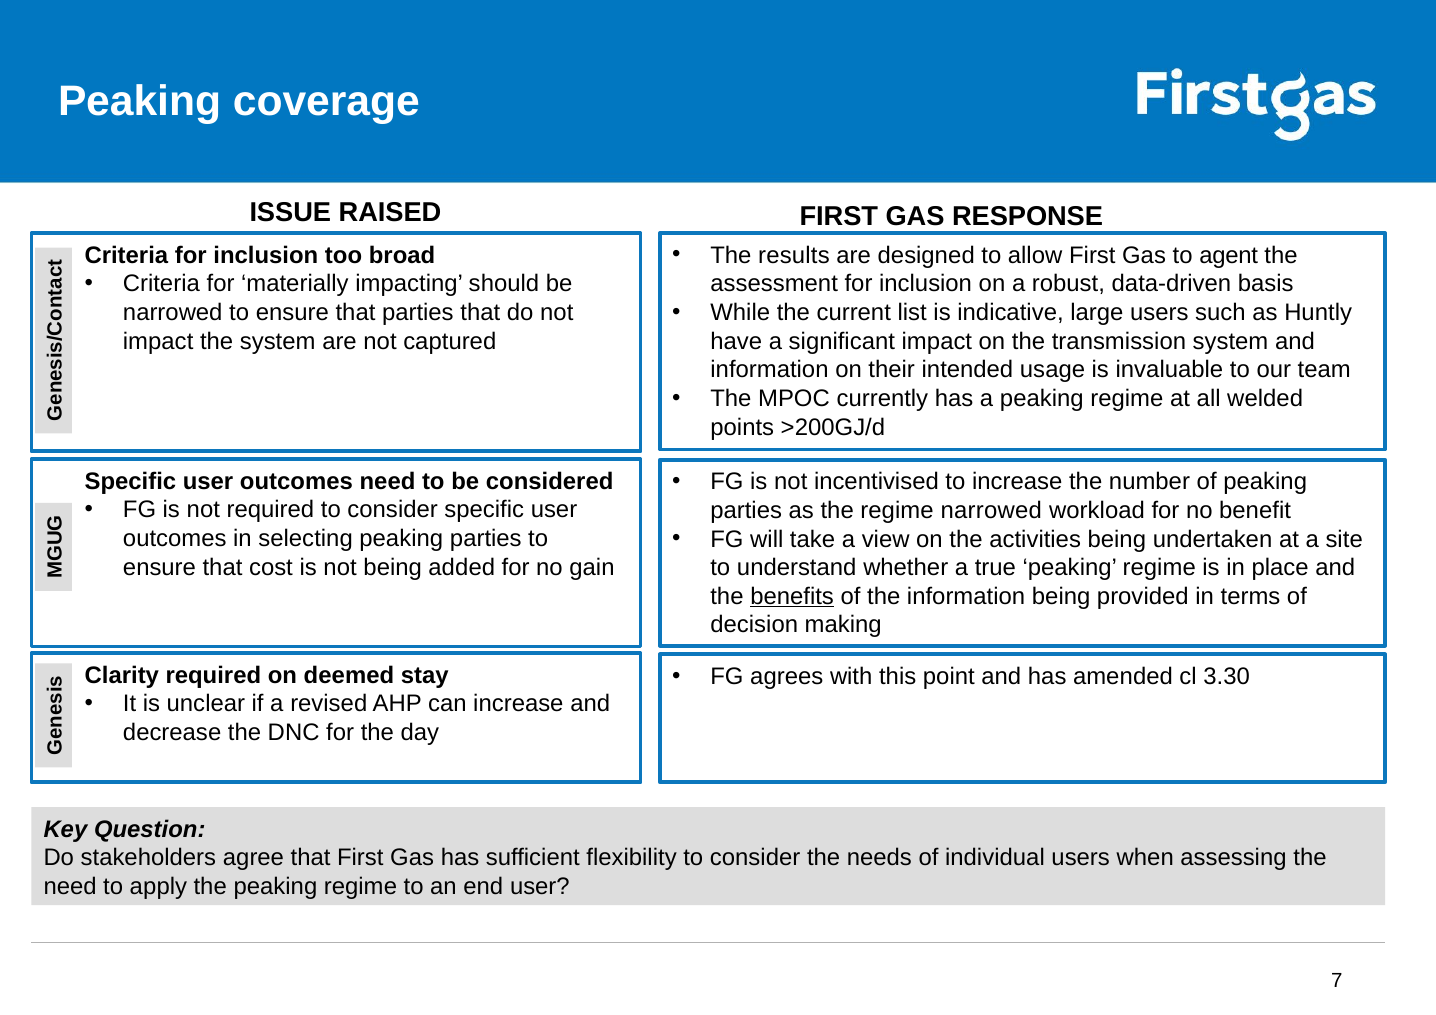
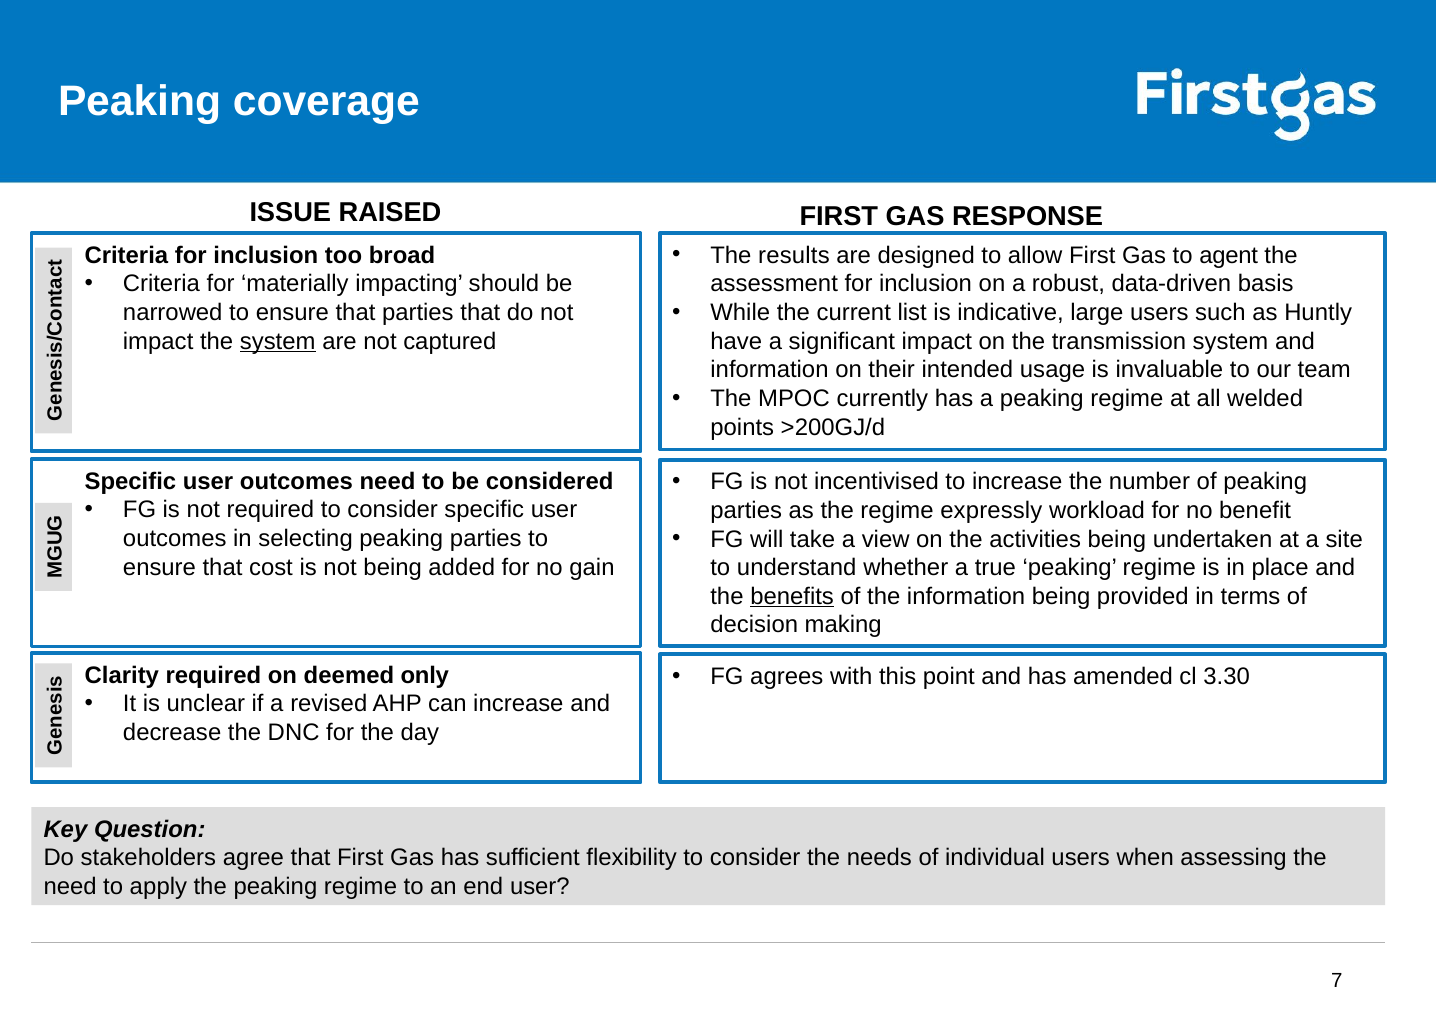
system underline: none -> present (278, 341)
regime narrowed: narrowed -> expressly (991, 511)
stay: stay -> only (425, 675)
